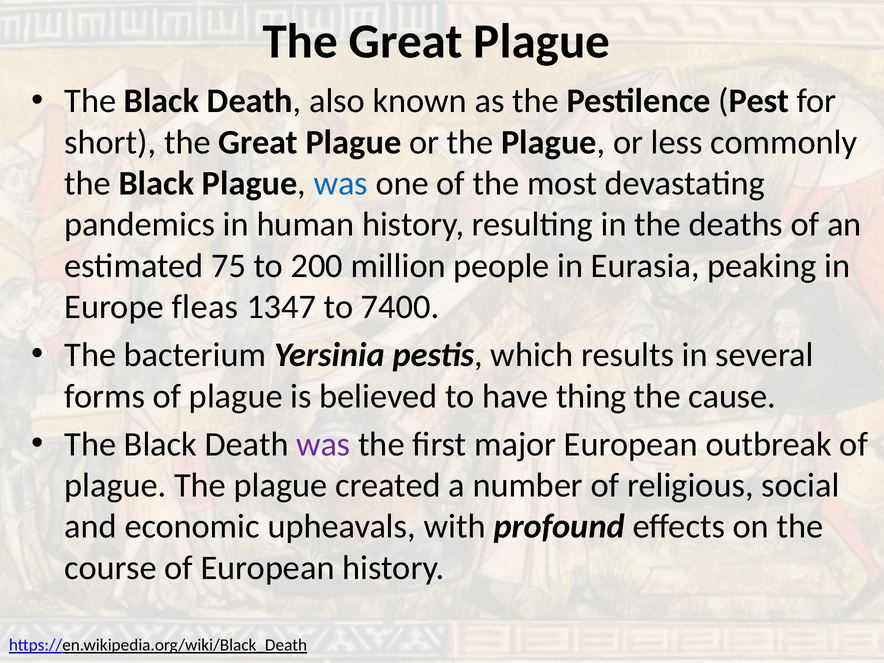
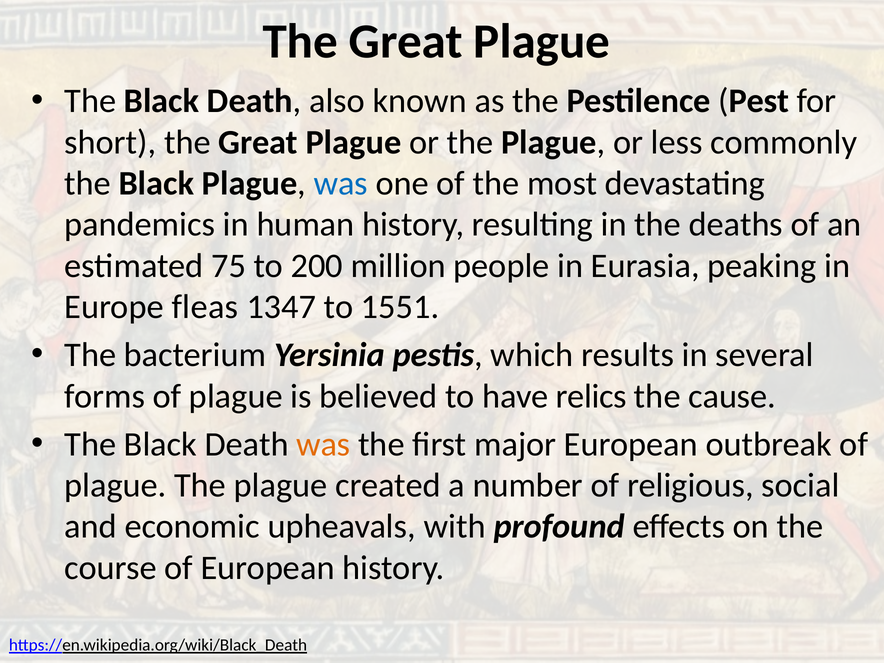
7400: 7400 -> 1551 (400, 307)
thing: thing -> relics (591, 396)
was colour: purple -> orange (323, 444)
